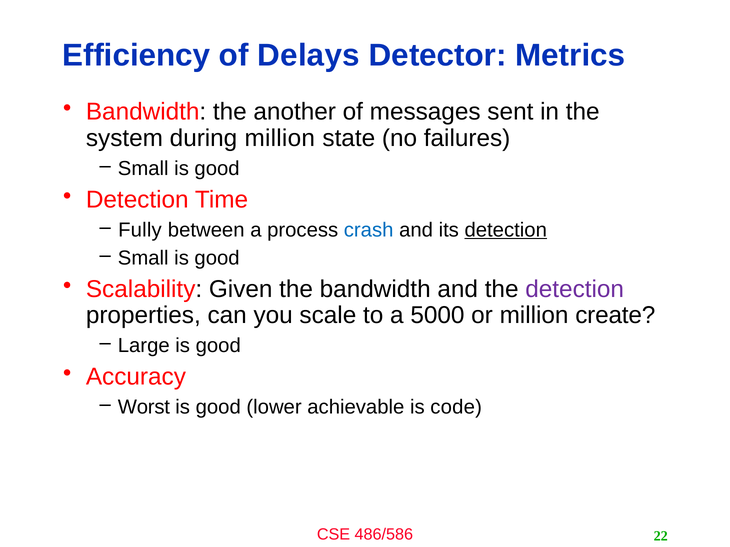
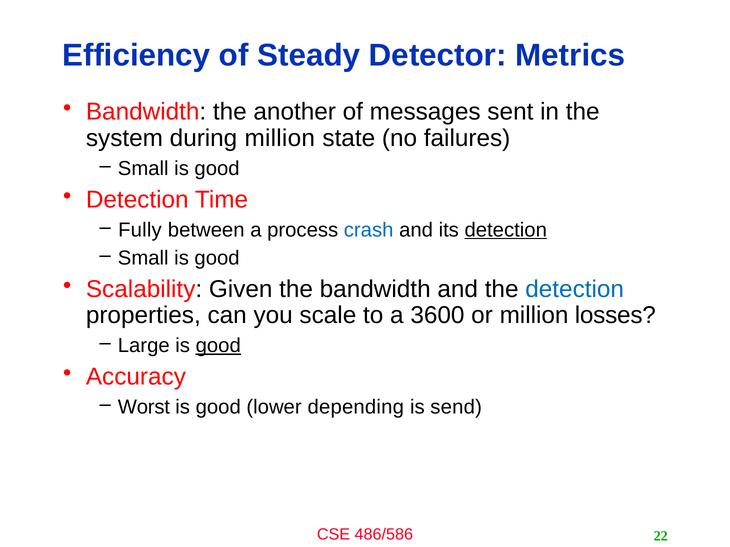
Delays: Delays -> Steady (309, 56)
detection colour: purple -> blue (575, 289)
5000: 5000 -> 3600 (437, 316)
create: create -> losses (615, 316)
good underline: none -> present (218, 346)
achievable: achievable -> depending (356, 408)
code: code -> send (456, 408)
